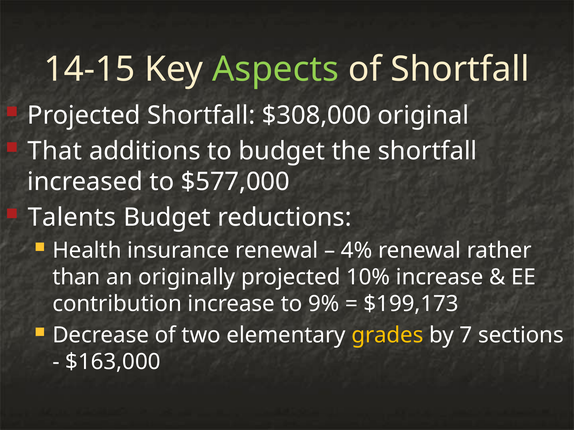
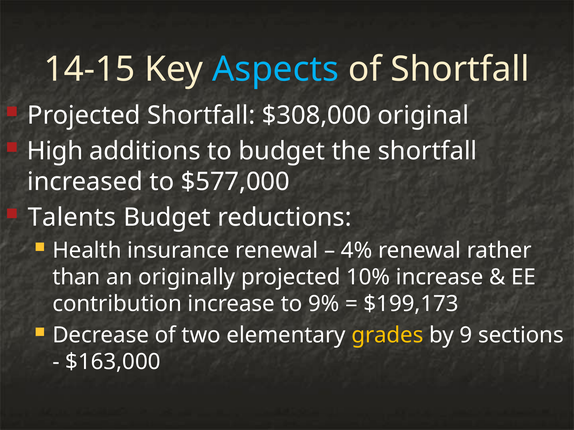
Aspects colour: light green -> light blue (276, 69)
That: That -> High (55, 151)
7: 7 -> 9 (466, 336)
